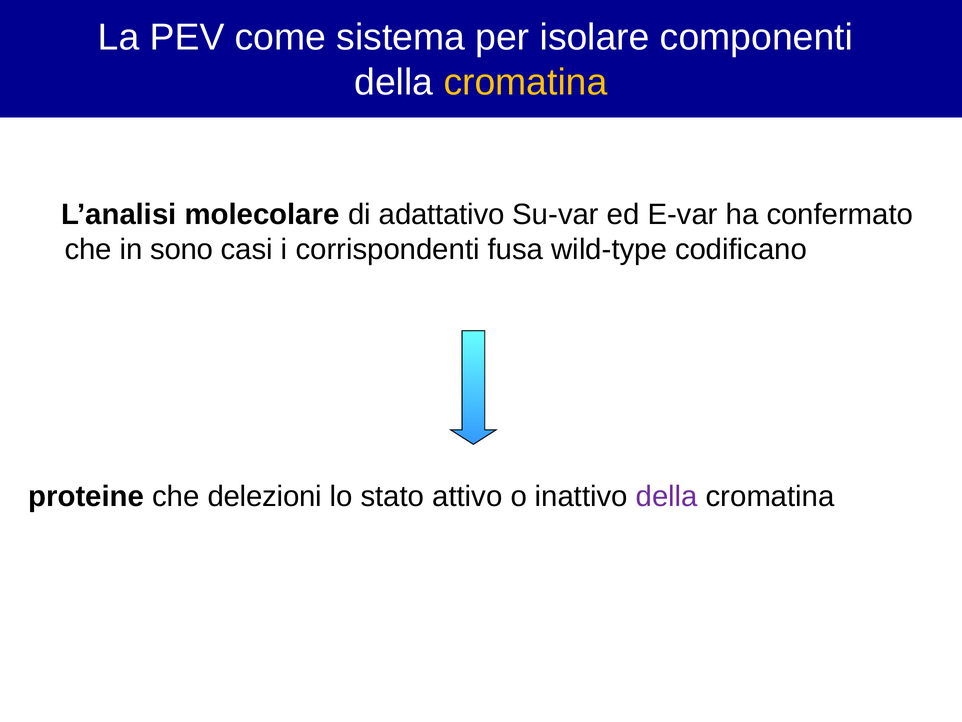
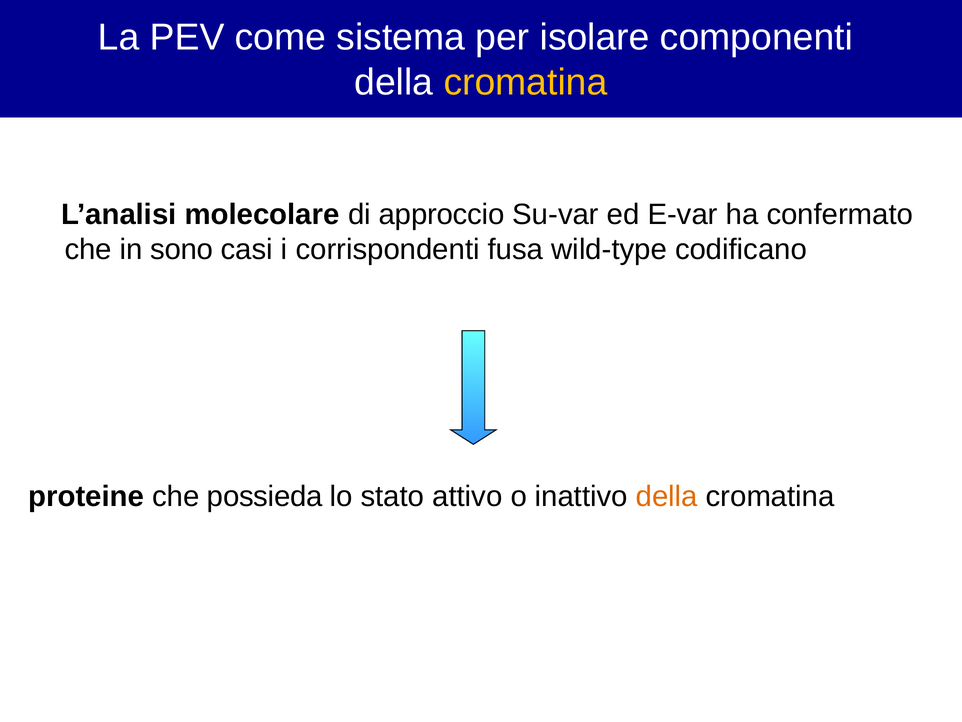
adattativo: adattativo -> approccio (442, 214)
delezioni: delezioni -> possieda (265, 496)
della colour: purple -> orange (667, 496)
